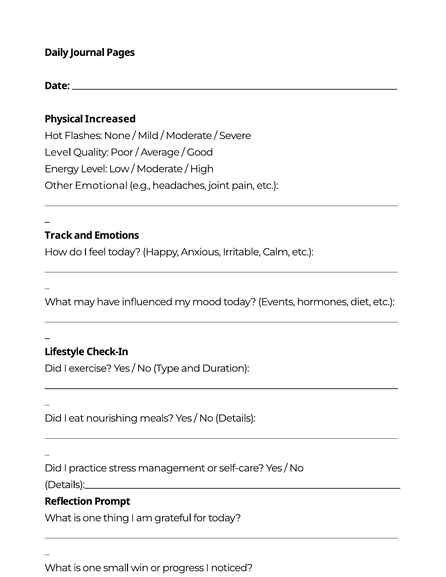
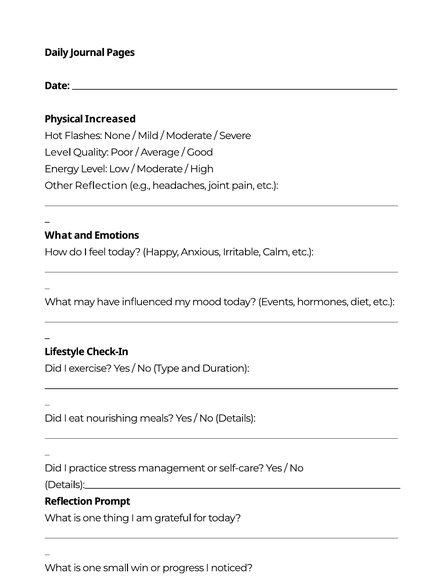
Other Emotional: Emotional -> Reflection (101, 186)
Track: Track -> What (58, 235)
